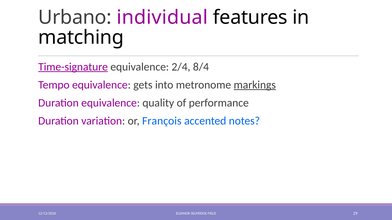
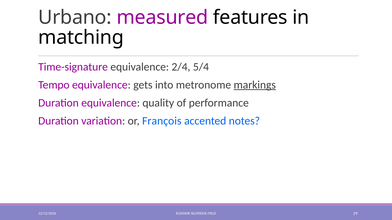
individual: individual -> measured (162, 17)
Time-signature underline: present -> none (73, 67)
8/4: 8/4 -> 5/4 (201, 67)
